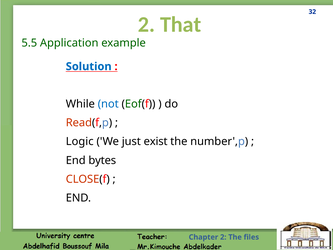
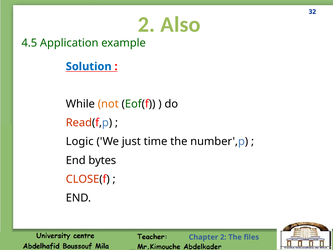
That: That -> Also (181, 24)
5.5: 5.5 -> 4.5 (29, 43)
not colour: blue -> orange (108, 104)
exist: exist -> time (156, 141)
